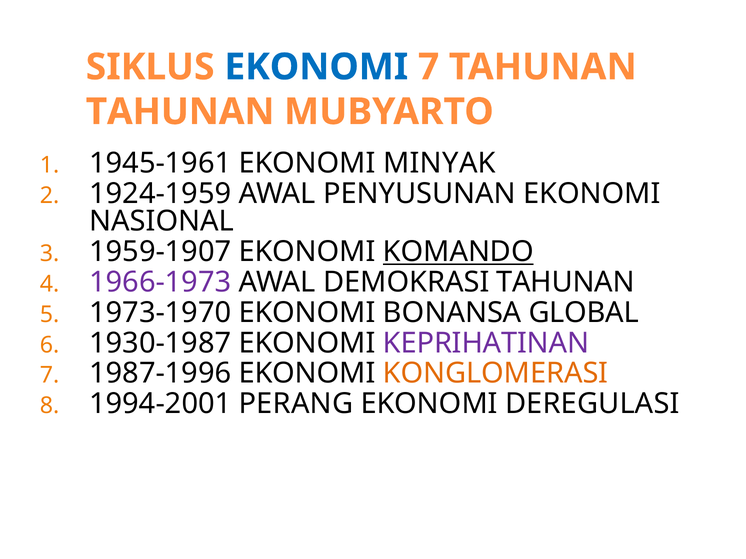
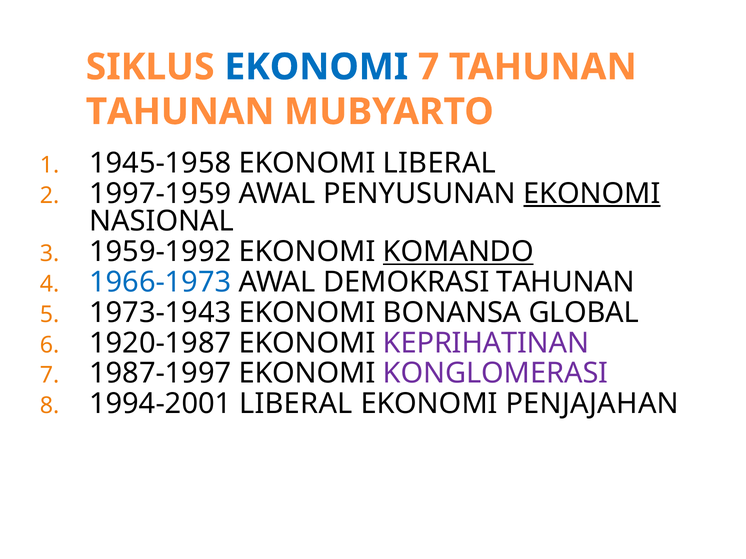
1945-1961: 1945-1961 -> 1945-1958 (160, 163)
EKONOMI MINYAK: MINYAK -> LIBERAL (440, 163)
1924-1959: 1924-1959 -> 1997-1959 (160, 194)
EKONOMI underline: none -> present (592, 194)
1959-1907: 1959-1907 -> 1959-1992 (160, 252)
1966-1973 colour: purple -> blue (160, 282)
1973-1970: 1973-1970 -> 1973-1943 (160, 313)
1930-1987: 1930-1987 -> 1920-1987 (160, 343)
1987-1996: 1987-1996 -> 1987-1997 (160, 374)
KONGLOMERASI colour: orange -> purple (496, 374)
1994-2001 PERANG: PERANG -> LIBERAL (296, 404)
DEREGULASI: DEREGULASI -> PENJAJAHAN (592, 404)
